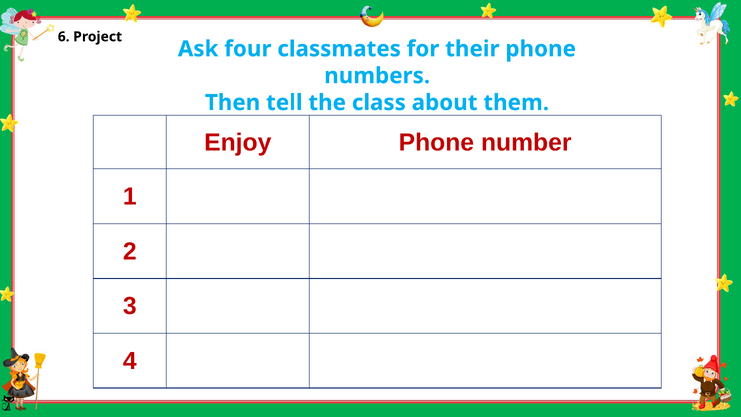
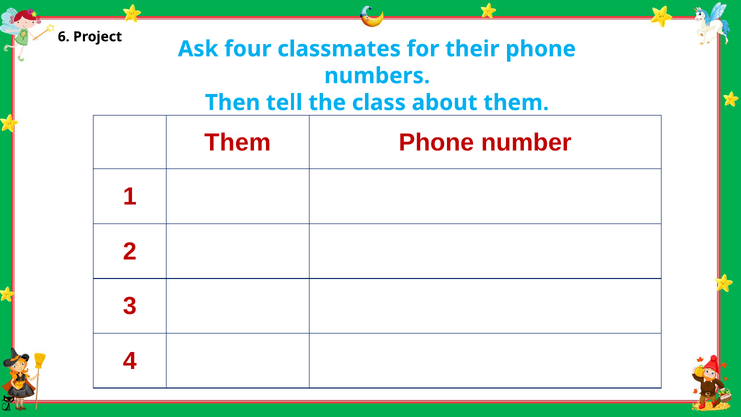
Enjoy: Enjoy -> Them (238, 142)
